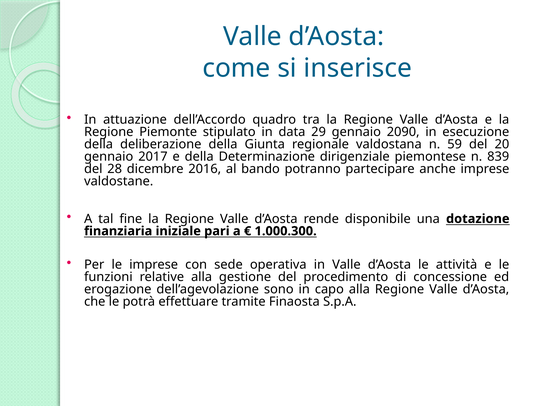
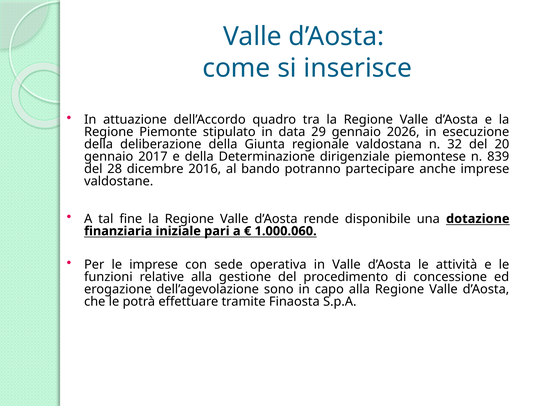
2090: 2090 -> 2026 (403, 132)
59: 59 -> 32 (455, 145)
1.000.300: 1.000.300 -> 1.000.060 (286, 231)
